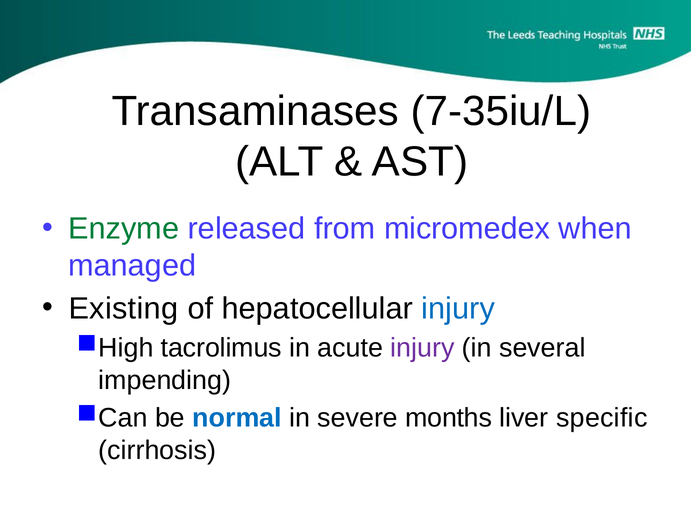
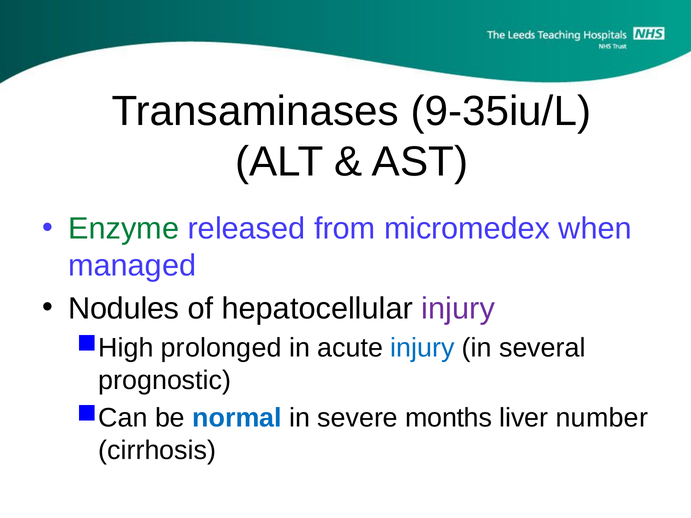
7-35iu/L: 7-35iu/L -> 9-35iu/L (501, 111)
Existing: Existing -> Nodules (124, 309)
injury colour: blue -> purple (458, 309)
tacrolimus: tacrolimus -> prolonged (221, 348)
injury colour: purple -> blue (422, 348)
impending: impending -> prognostic (165, 381)
specific: specific -> number (602, 418)
